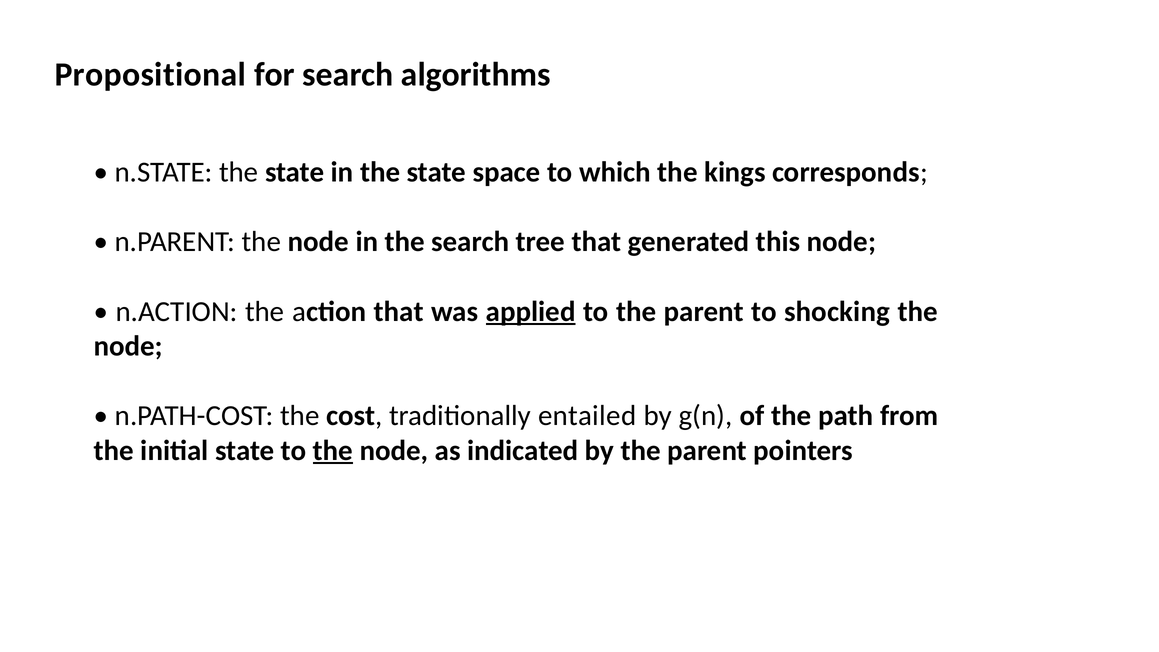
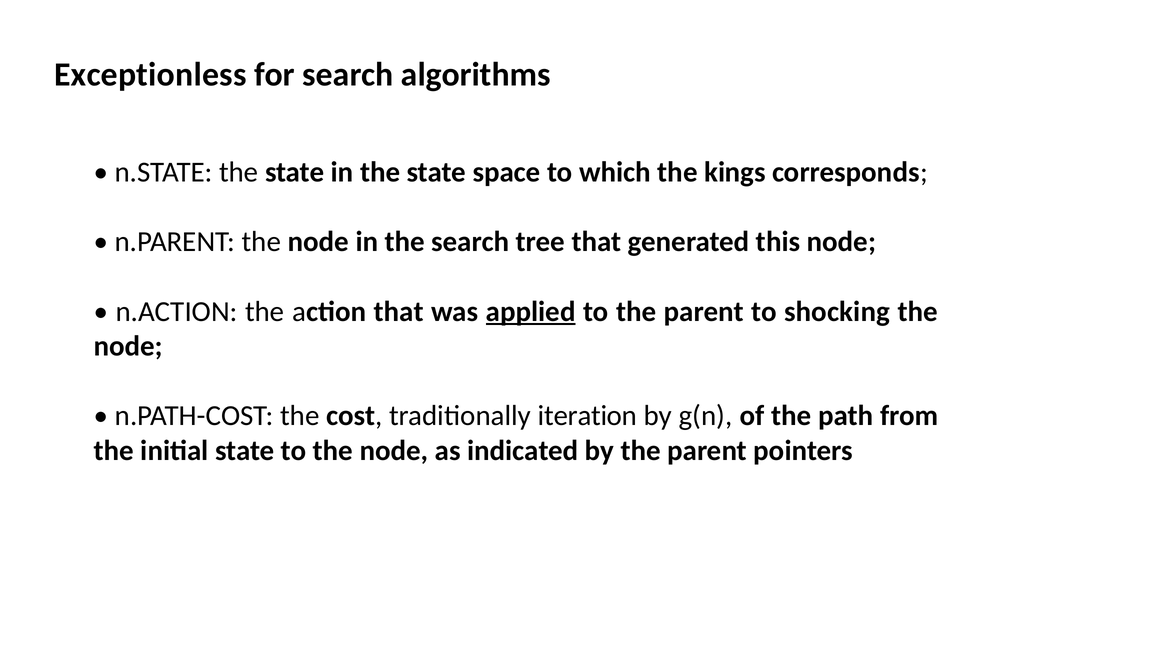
Propositional: Propositional -> Exceptionless (150, 75)
entailed: entailed -> iteration (587, 416)
the underline: present -> none (333, 450)
